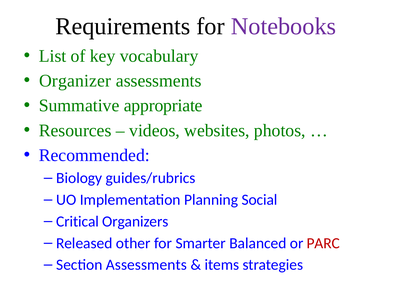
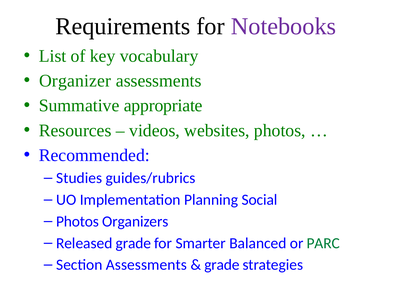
Biology: Biology -> Studies (79, 178)
Critical: Critical -> Photos (78, 221)
Released other: other -> grade (133, 243)
PARC colour: red -> green (323, 243)
items: items -> grade (222, 264)
